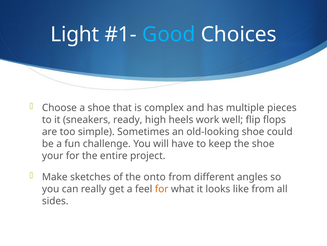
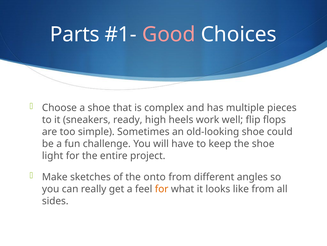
Light: Light -> Parts (75, 34)
Good colour: light blue -> pink (169, 34)
your: your -> light (53, 155)
